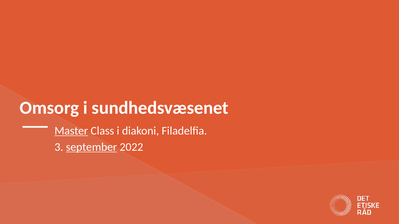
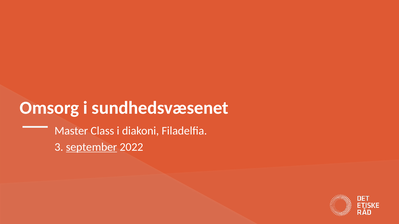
Master underline: present -> none (71, 131)
